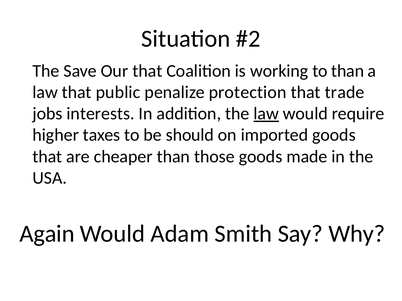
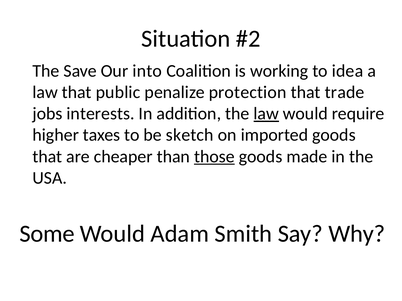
Our that: that -> into (147, 71)
to than: than -> idea (348, 71)
should: should -> sketch (190, 135)
those underline: none -> present (214, 157)
Again: Again -> Some (47, 234)
